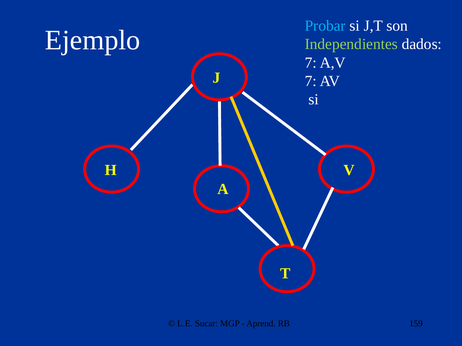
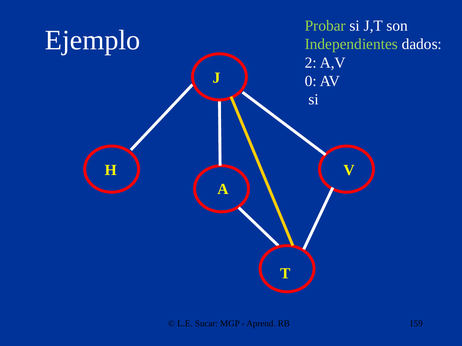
Probar colour: light blue -> light green (325, 26)
7: 7 -> 2 (311, 63)
7: 7 -> 0 (311, 81)
